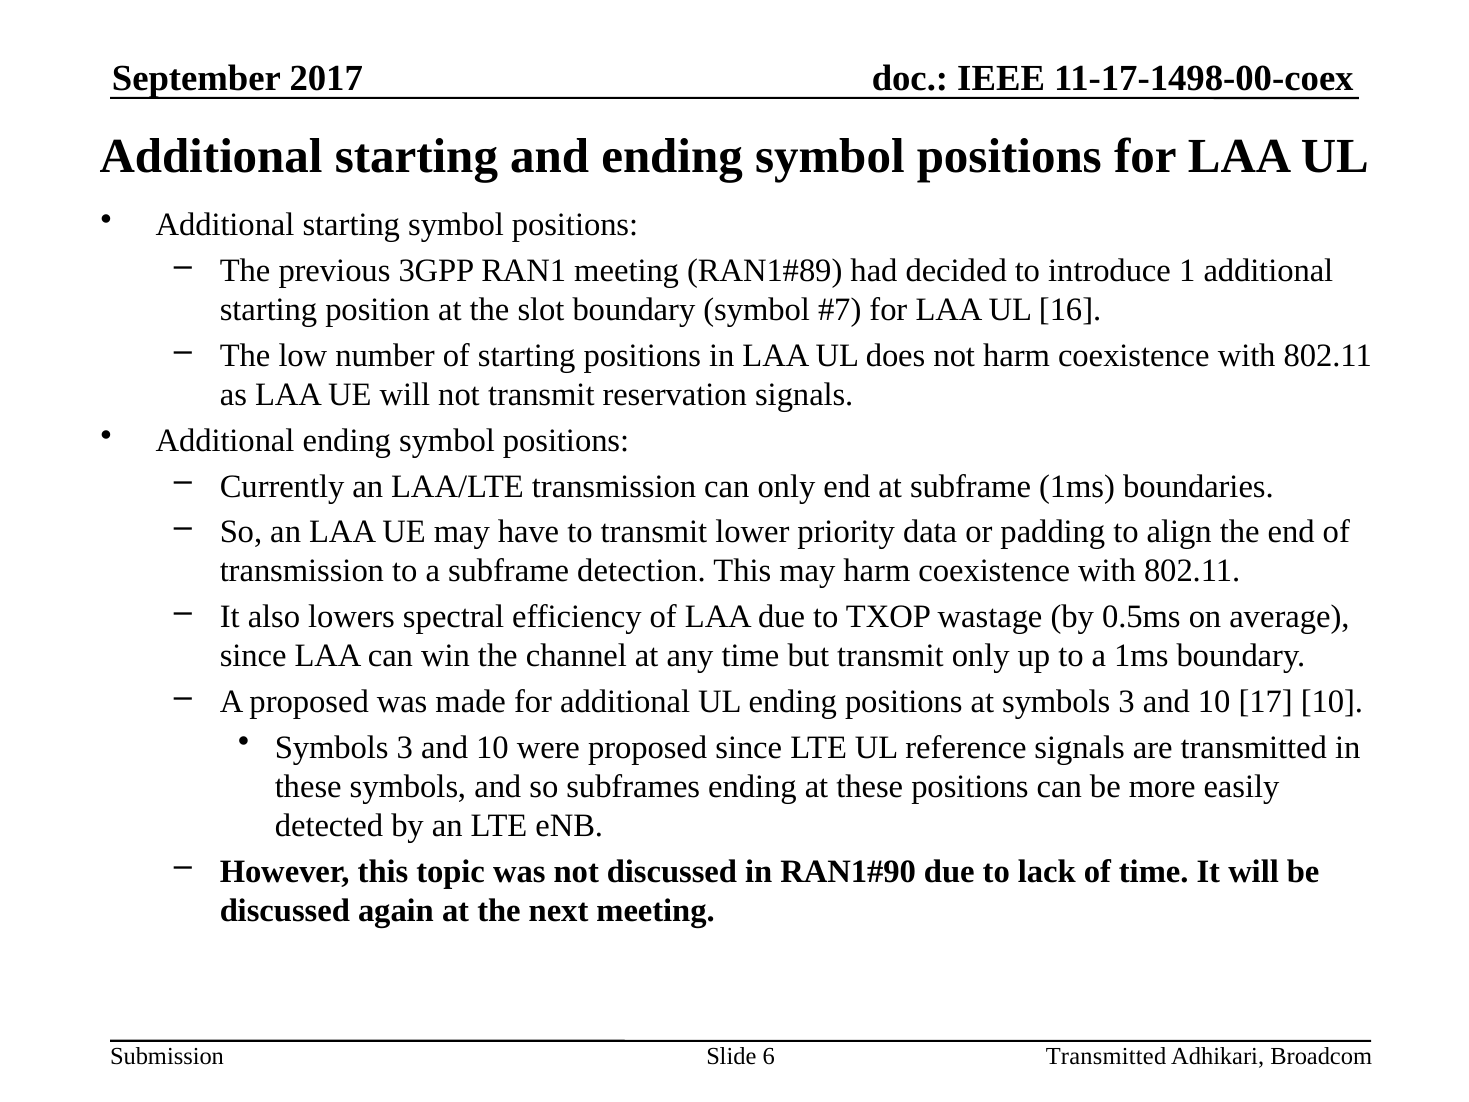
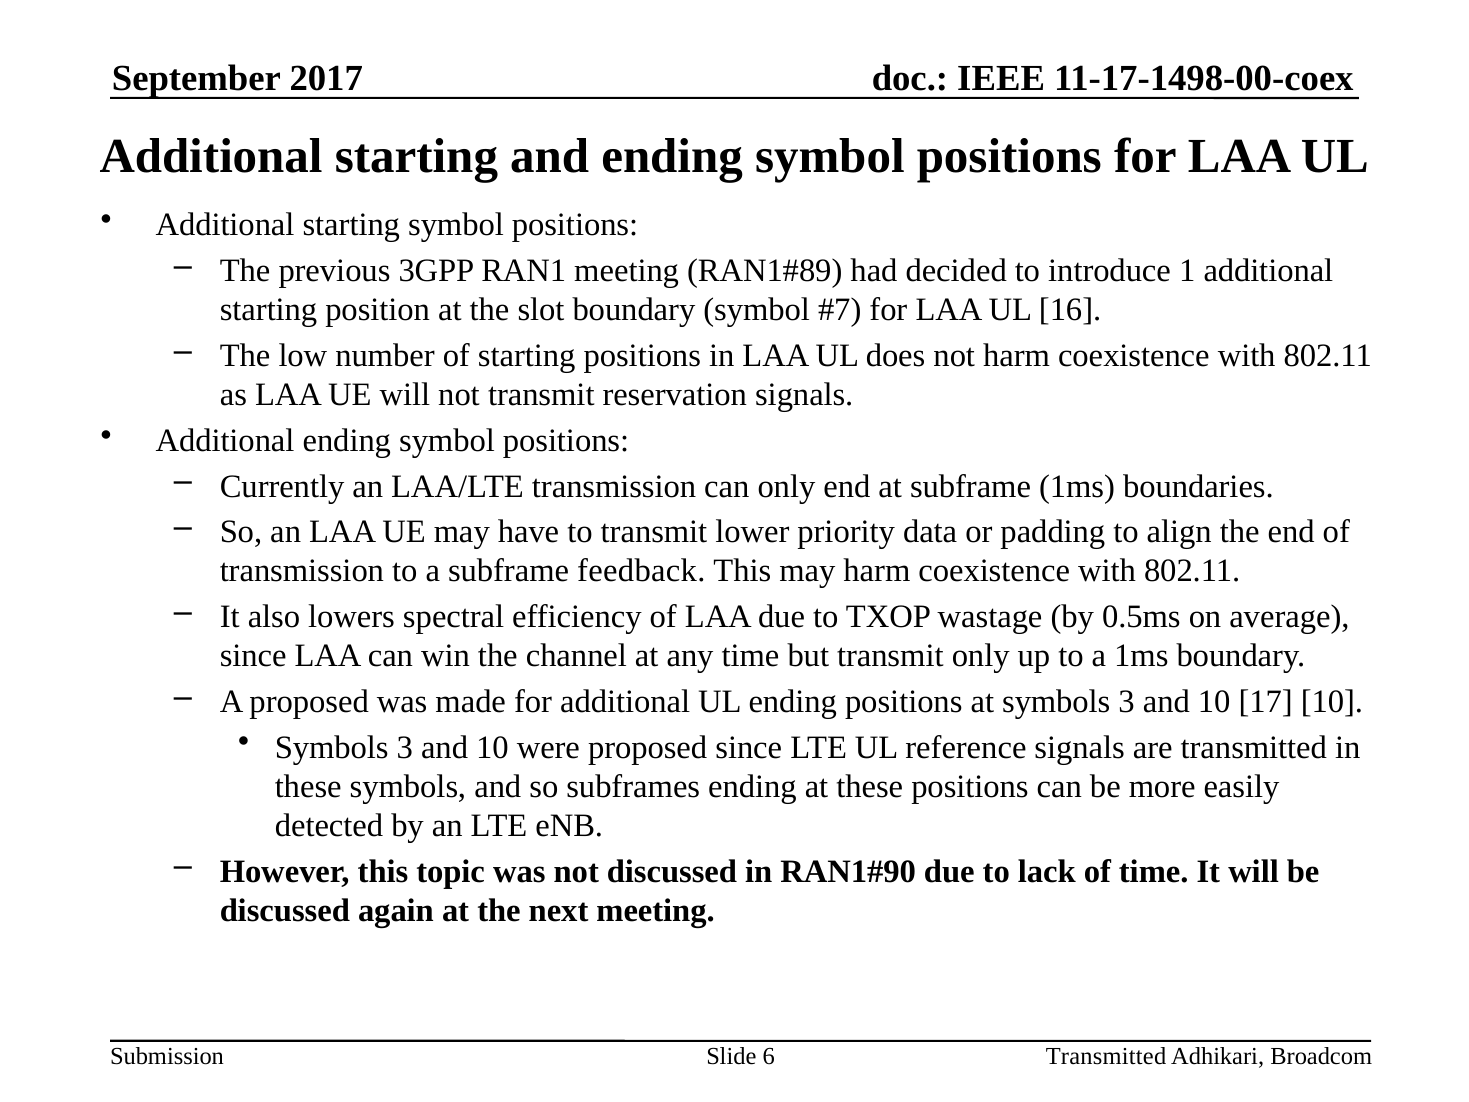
detection: detection -> feedback (641, 571)
